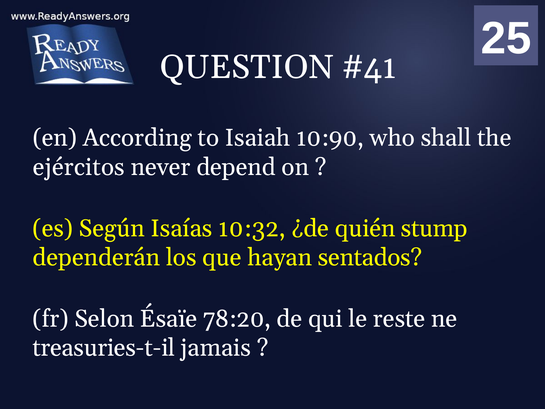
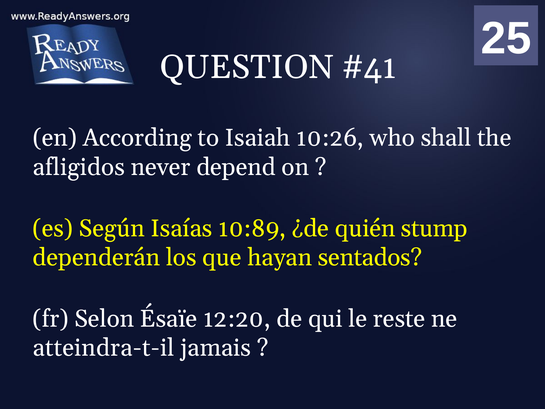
10:90: 10:90 -> 10:26 (330, 138)
ejércitos: ejércitos -> afligidos (79, 167)
10:32: 10:32 -> 10:89 (252, 228)
78:20: 78:20 -> 12:20 (237, 319)
treasuries-t-il: treasuries-t-il -> atteindra-t-il (104, 348)
